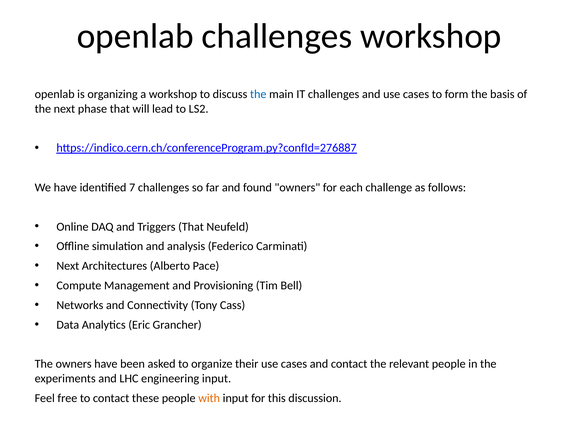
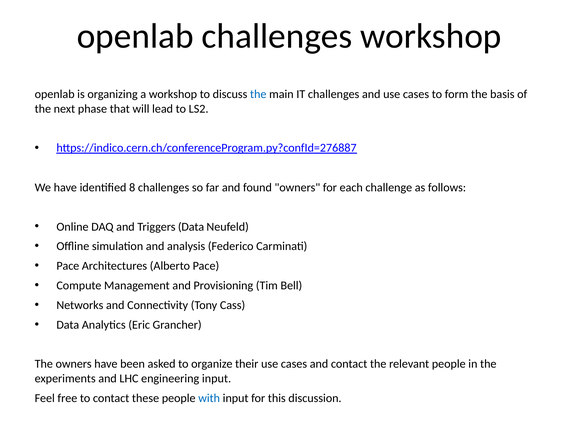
7: 7 -> 8 (132, 188)
Triggers That: That -> Data (191, 227)
Next: Next -> Pace (68, 266)
with colour: orange -> blue (209, 398)
